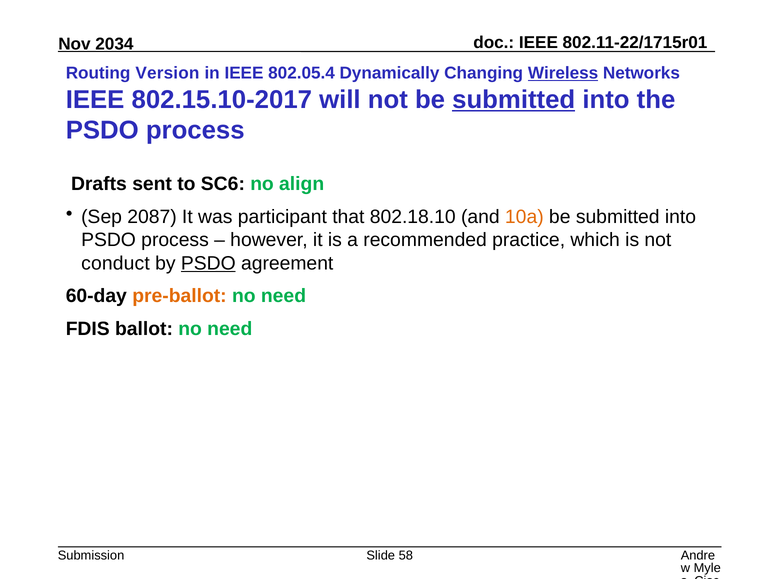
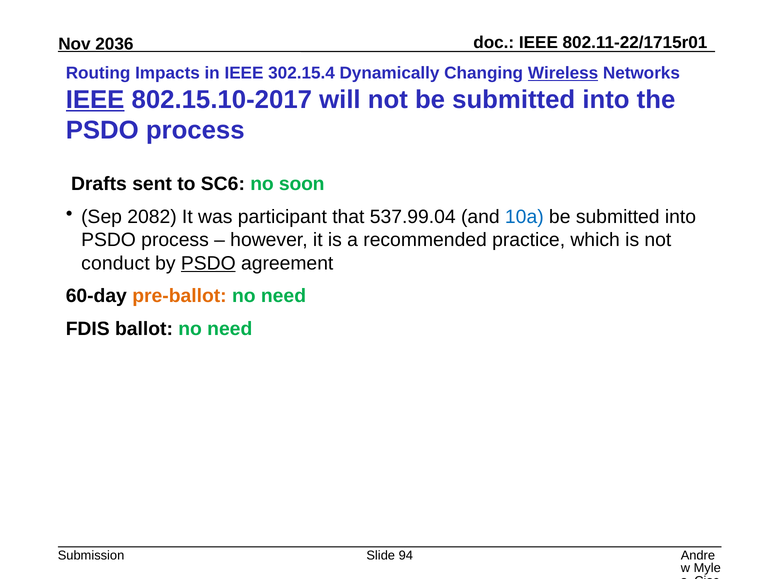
2034: 2034 -> 2036 (114, 44)
Version: Version -> Impacts (168, 73)
802.05.4: 802.05.4 -> 302.15.4 (302, 73)
IEEE underline: none -> present (95, 100)
submitted underline: present -> none (514, 100)
align: align -> soon (302, 184)
2087: 2087 -> 2082 (152, 217)
802.18.10: 802.18.10 -> 537.99.04 (413, 217)
10a colour: orange -> blue (524, 217)
58: 58 -> 94 (406, 556)
